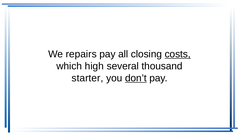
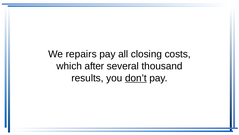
costs underline: present -> none (178, 54)
high: high -> after (94, 66)
starter: starter -> results (88, 78)
